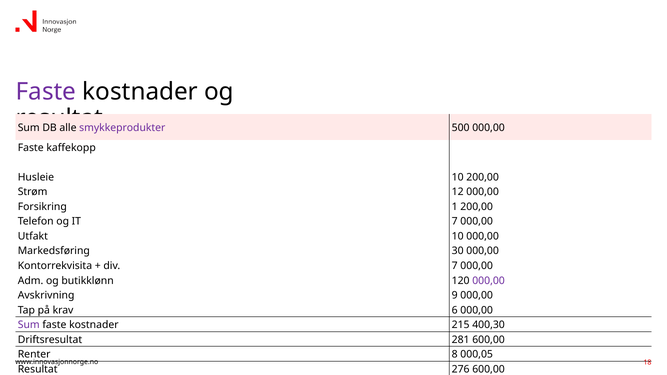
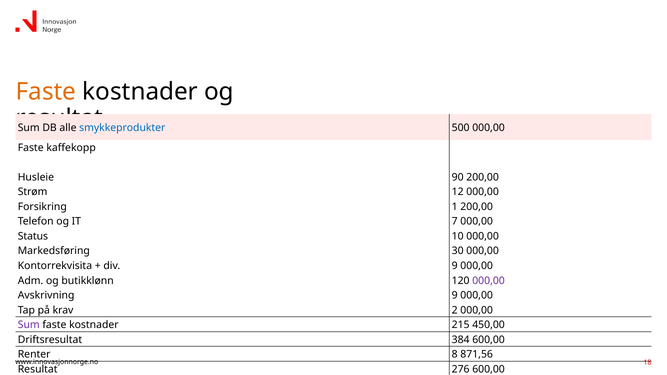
Faste colour: purple -> orange (46, 92)
smykkeprodukter colour: purple -> blue (122, 128)
Husleie 10: 10 -> 90 (458, 177)
Utfakt: Utfakt -> Status (33, 236)
div 7: 7 -> 9 (455, 266)
6: 6 -> 2 (455, 310)
400,30: 400,30 -> 450,00 (489, 325)
281: 281 -> 384 (461, 340)
000,05: 000,05 -> 871,56 (477, 355)
